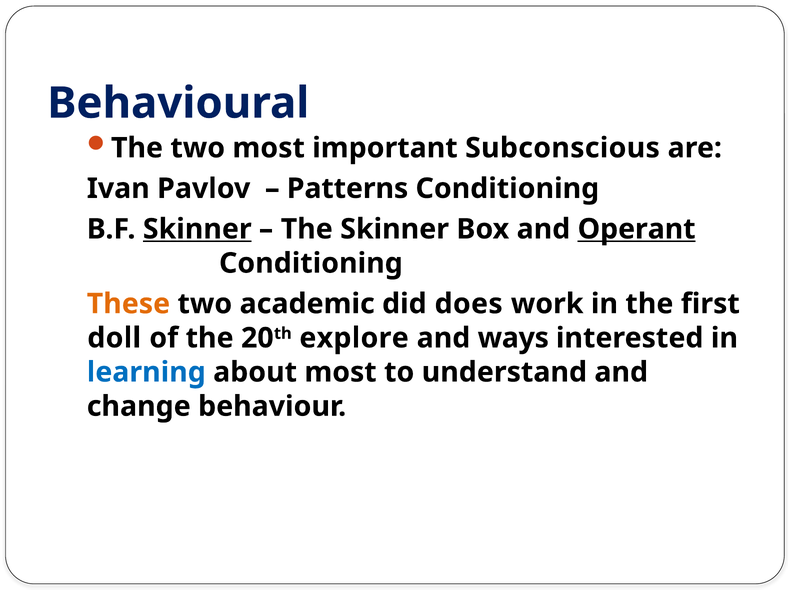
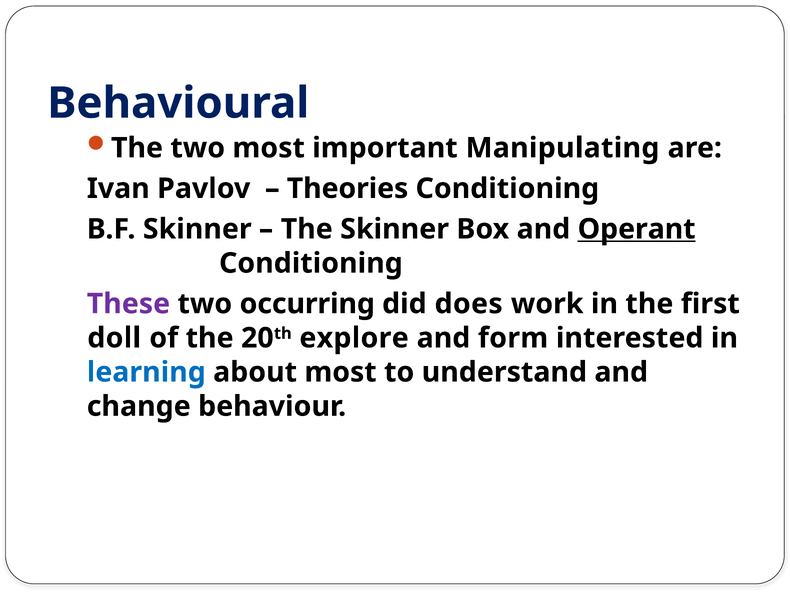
Subconscious: Subconscious -> Manipulating (562, 148)
Patterns: Patterns -> Theories (348, 189)
Skinner underline: present -> none (197, 229)
These colour: orange -> purple (128, 304)
academic: academic -> occurring (307, 304)
ways: ways -> form (513, 338)
